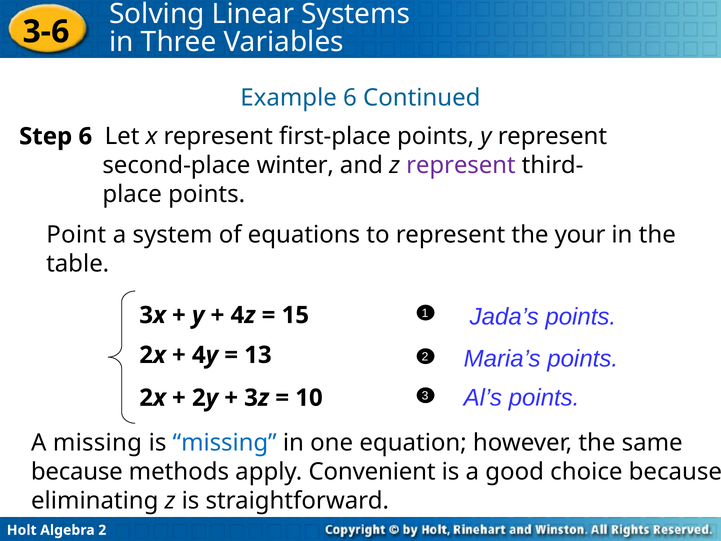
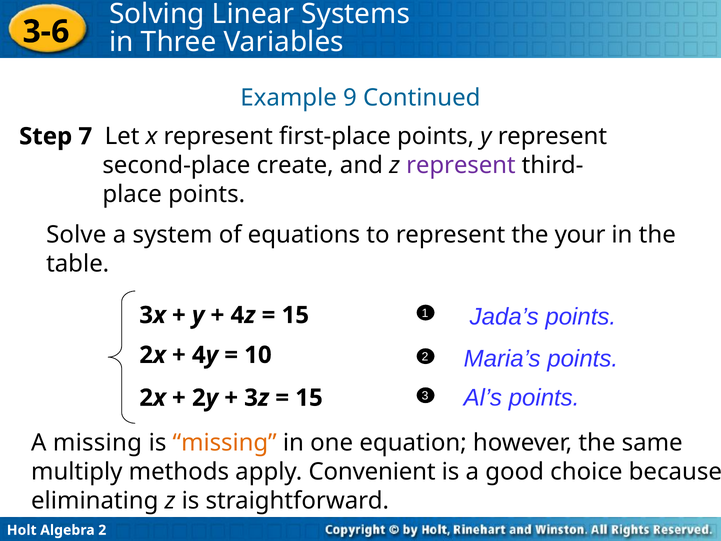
Example 6: 6 -> 9 (350, 98)
Step 6: 6 -> 7 (85, 136)
winter: winter -> create (295, 165)
Point: Point -> Solve (76, 235)
13: 13 -> 10 (258, 355)
10: 10 -> 15 (309, 398)
missing colour: blue -> orange (225, 443)
because: because -> multiply (77, 472)
